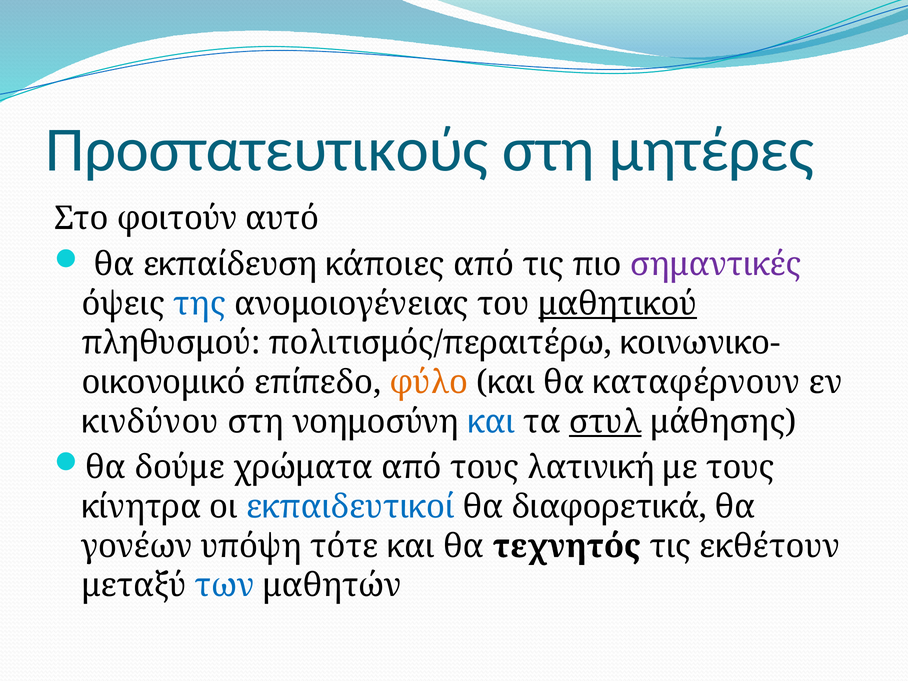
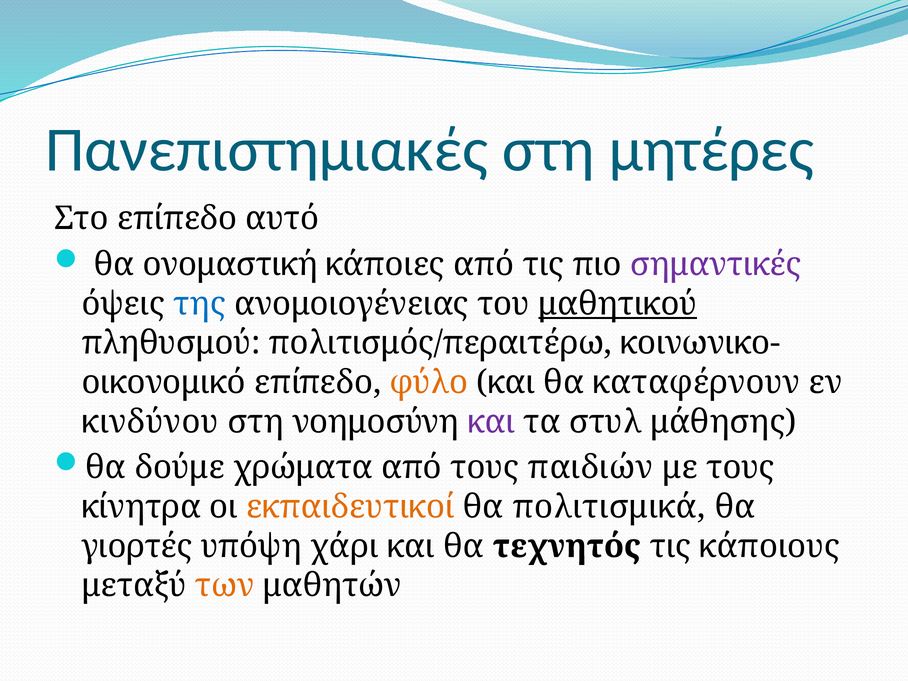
Προστατευτικούς: Προστατευτικούς -> Πανεπιστημιακές (267, 150)
Στο φοιτούν: φοιτούν -> επίπεδο (177, 219)
εκπαίδευση: εκπαίδευση -> ονομαστική (230, 264)
και colour: blue -> purple (491, 422)
στυλ underline: present -> none (605, 422)
λατινική: λατινική -> παιδιών (590, 468)
εκπαιδευτικοί colour: blue -> orange (350, 507)
διαφορετικά: διαφορετικά -> πολιτισμικά (609, 507)
γονέων: γονέων -> γιορτές (137, 546)
τότε: τότε -> χάρι (344, 546)
εκθέτουν: εκθέτουν -> κάποιους (770, 546)
των colour: blue -> orange (225, 586)
